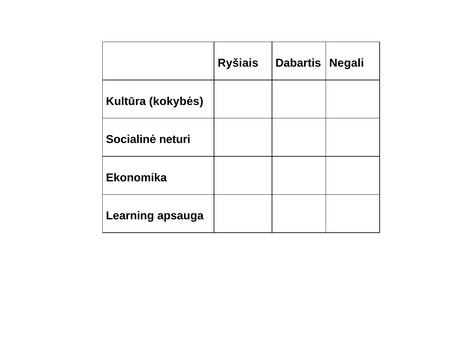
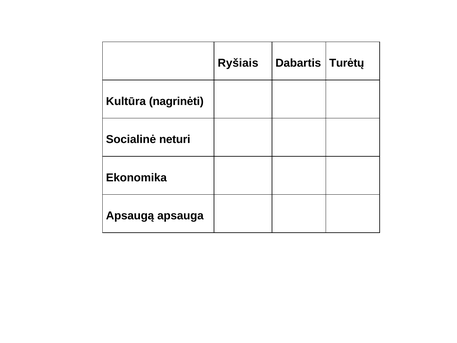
Negali: Negali -> Turėtų (347, 63)
kokybės: kokybės -> nagrinėti (176, 101)
Learning: Learning -> Apsaugą (130, 216)
